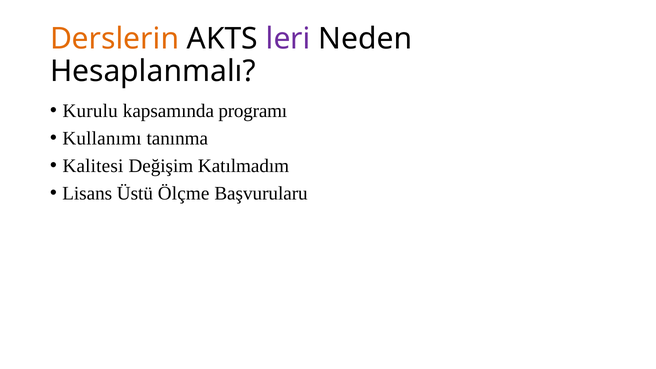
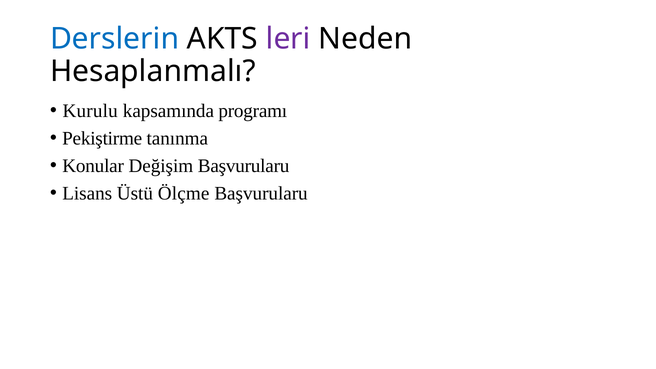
Derslerin colour: orange -> blue (115, 39)
Kullanımı: Kullanımı -> Pekiştirme (102, 138)
Kalitesi: Kalitesi -> Konular (93, 166)
Değişim Katılmadım: Katılmadım -> Başvurularu (244, 166)
